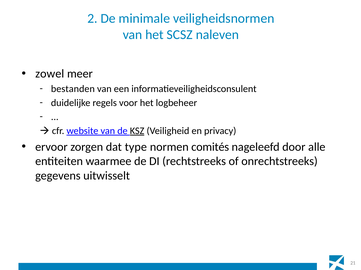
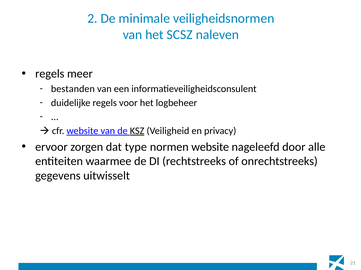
zowel: zowel -> regels (50, 74)
normen comités: comités -> website (210, 147)
